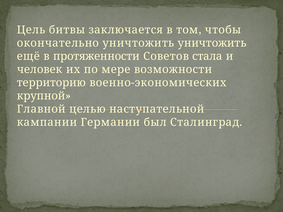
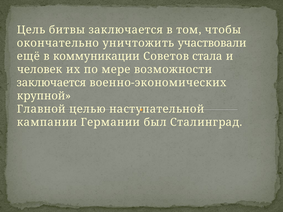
уничтожить уничтожить: уничтожить -> участвовали (212, 43)
протяженности: протяженности -> коммуникации (96, 56)
территорию: территорию -> заключается (51, 83)
